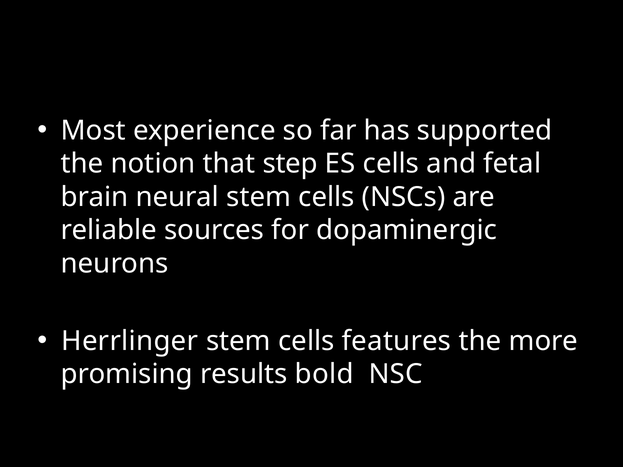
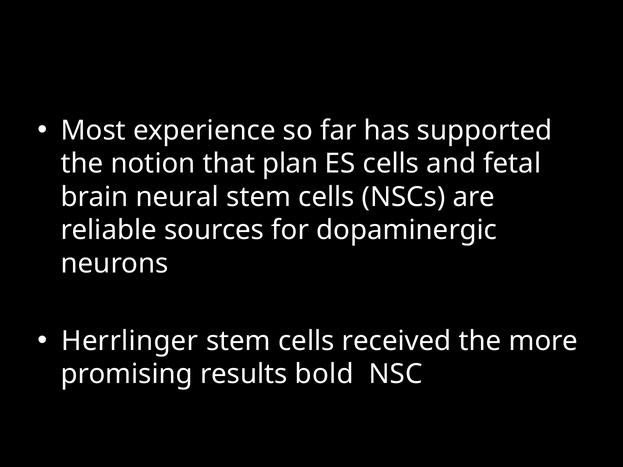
step: step -> plan (290, 164)
features: features -> received (397, 341)
